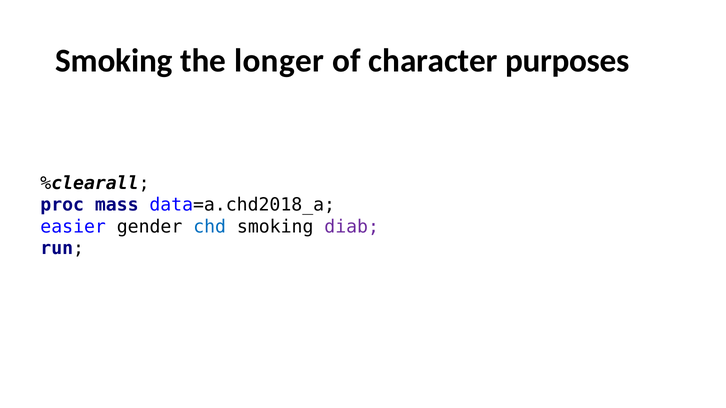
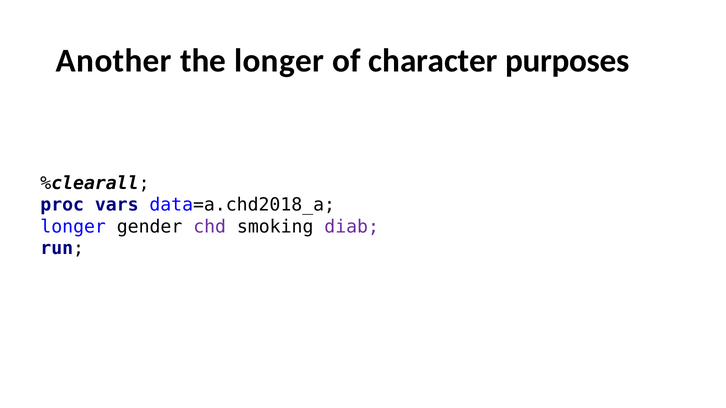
Smoking: Smoking -> Another (114, 61)
mass: mass -> vars (117, 205)
easier: easier -> longer (73, 227)
chd colour: blue -> purple (210, 227)
